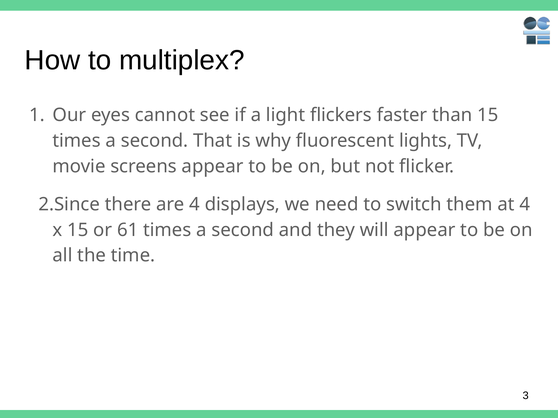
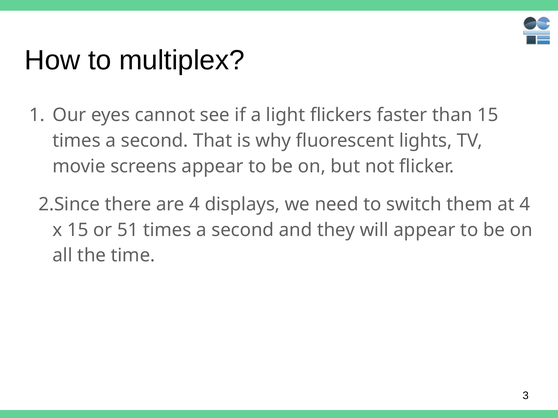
61: 61 -> 51 (128, 230)
